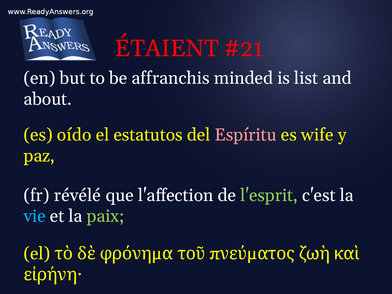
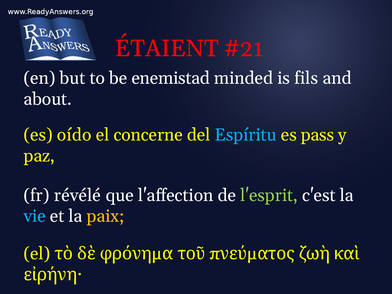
affranchis: affranchis -> enemistad (171, 78)
list: list -> fils (306, 78)
estatutos: estatutos -> concerne (148, 135)
Espíritu colour: pink -> light blue (246, 135)
wife: wife -> pass (317, 135)
paix colour: light green -> yellow (106, 216)
